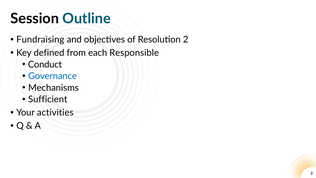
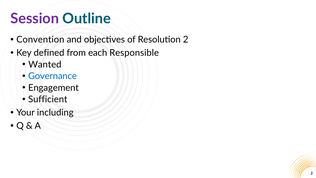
Session colour: black -> purple (35, 18)
Fundraising: Fundraising -> Convention (40, 40)
Conduct: Conduct -> Wanted (45, 64)
Mechanisms: Mechanisms -> Engagement (53, 88)
activities: activities -> including (55, 112)
